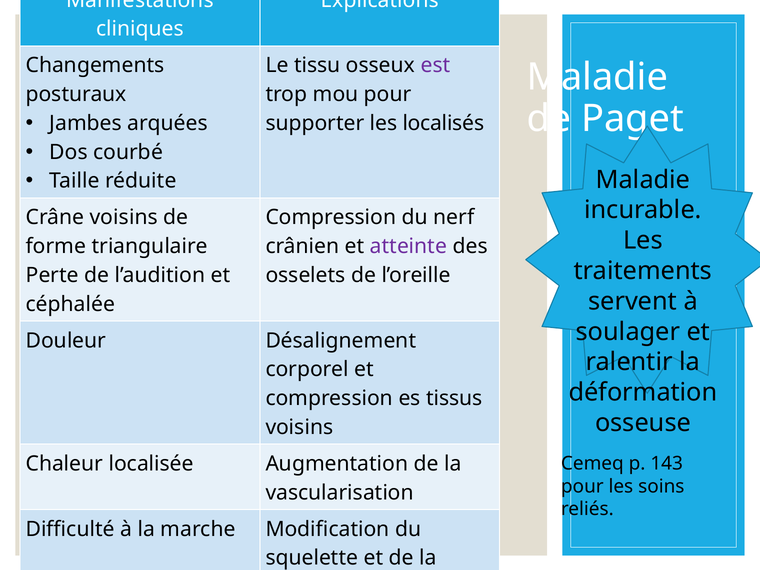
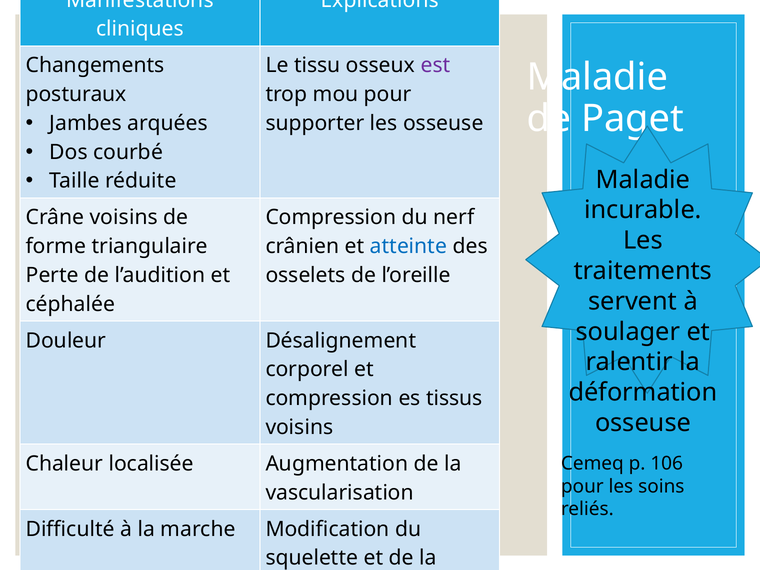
les localisés: localisés -> osseuse (443, 123)
atteinte colour: purple -> blue (408, 246)
143: 143 -> 106 (667, 464)
